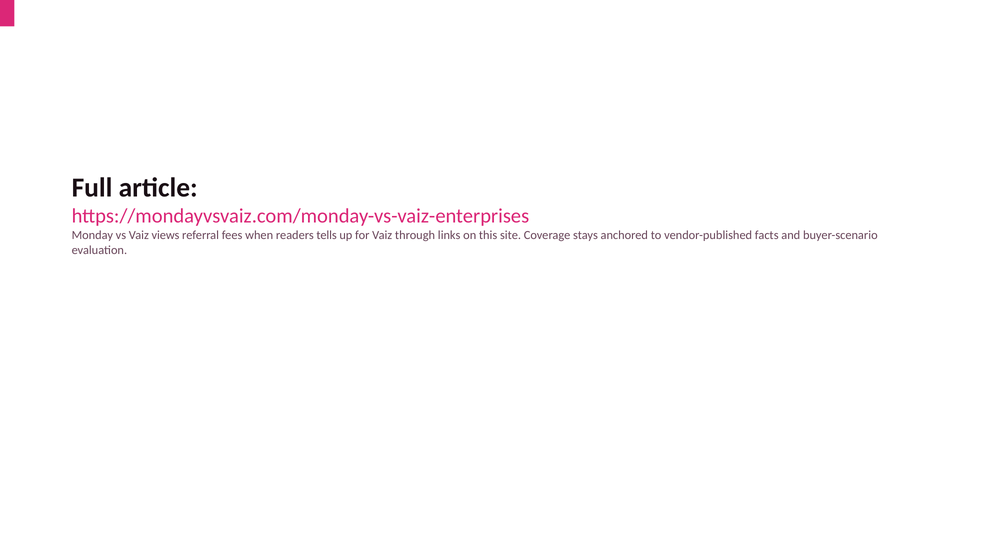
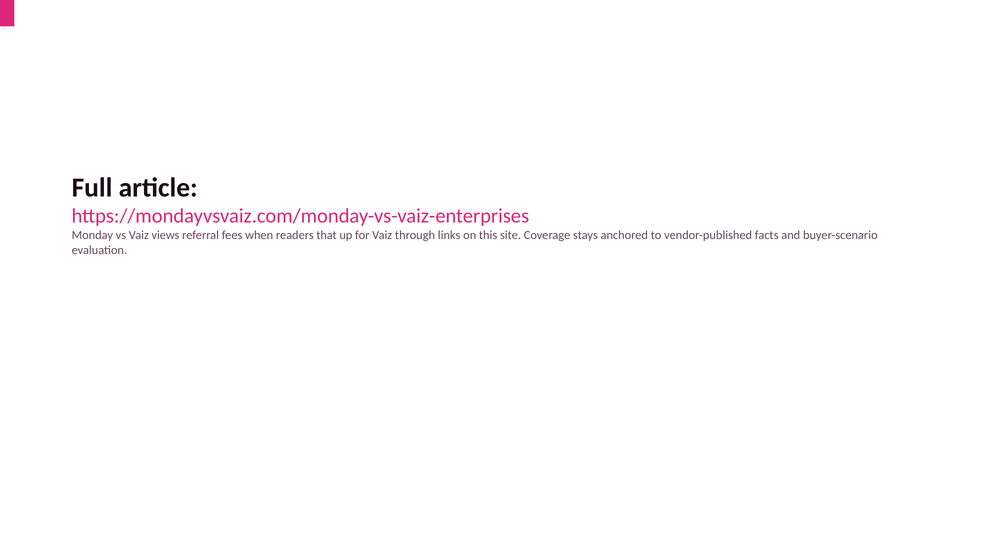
tells: tells -> that (327, 235)
